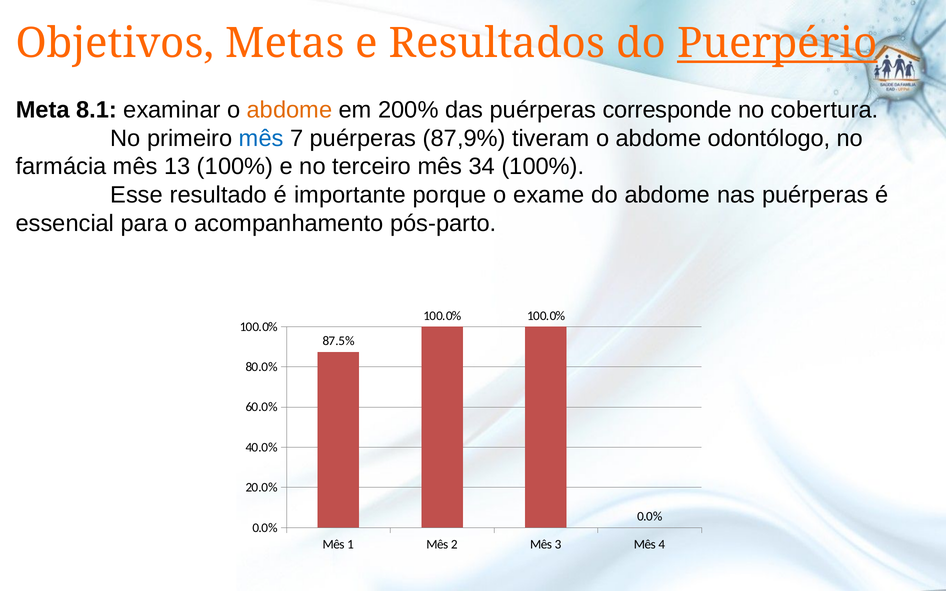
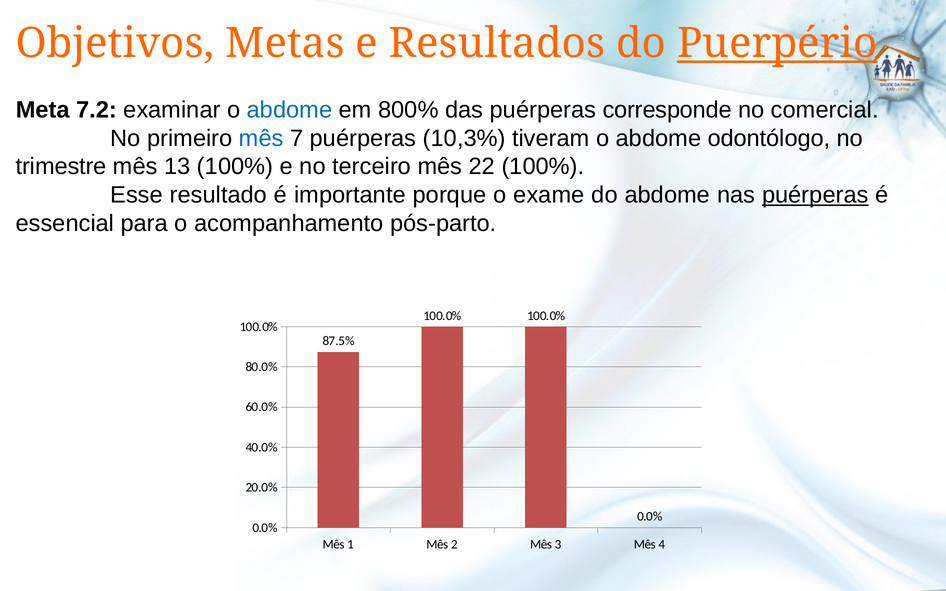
8.1: 8.1 -> 7.2 (96, 110)
abdome colour: orange -> blue (290, 110)
200%: 200% -> 800% (408, 110)
cobertura: cobertura -> comercial (825, 110)
87,9%: 87,9% -> 10,3% (464, 138)
farmácia: farmácia -> trimestre (61, 167)
34: 34 -> 22 (482, 167)
puérperas underline: none -> present (815, 195)
